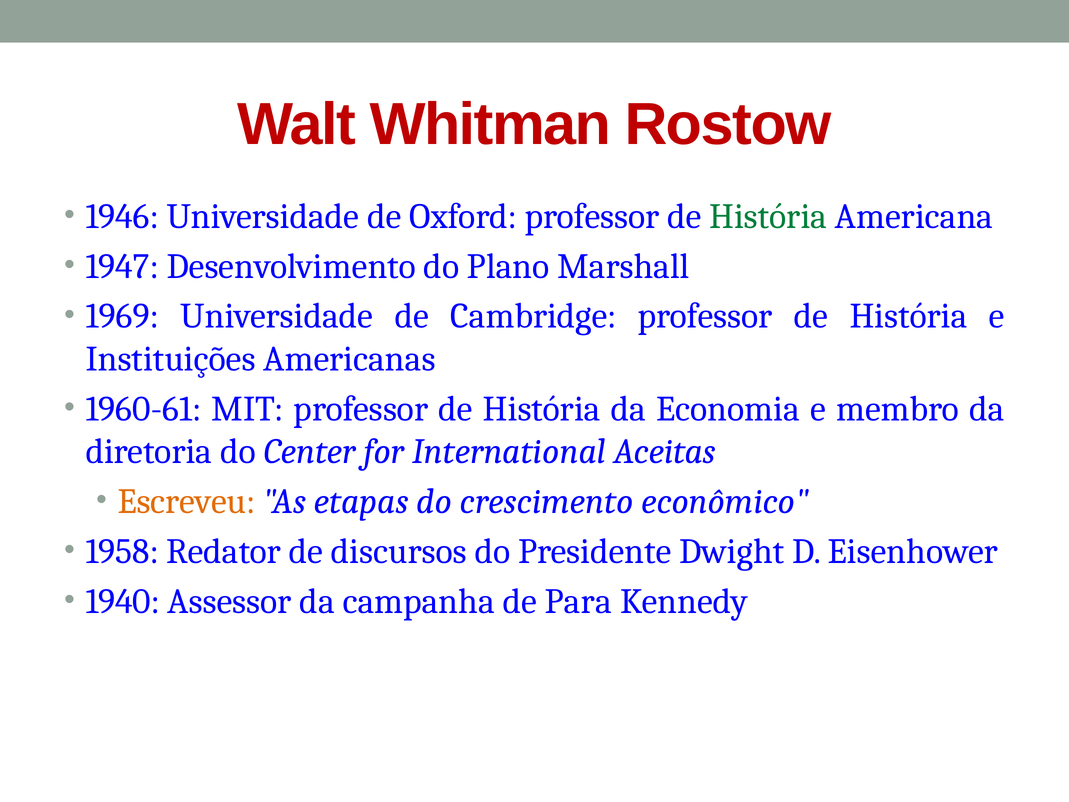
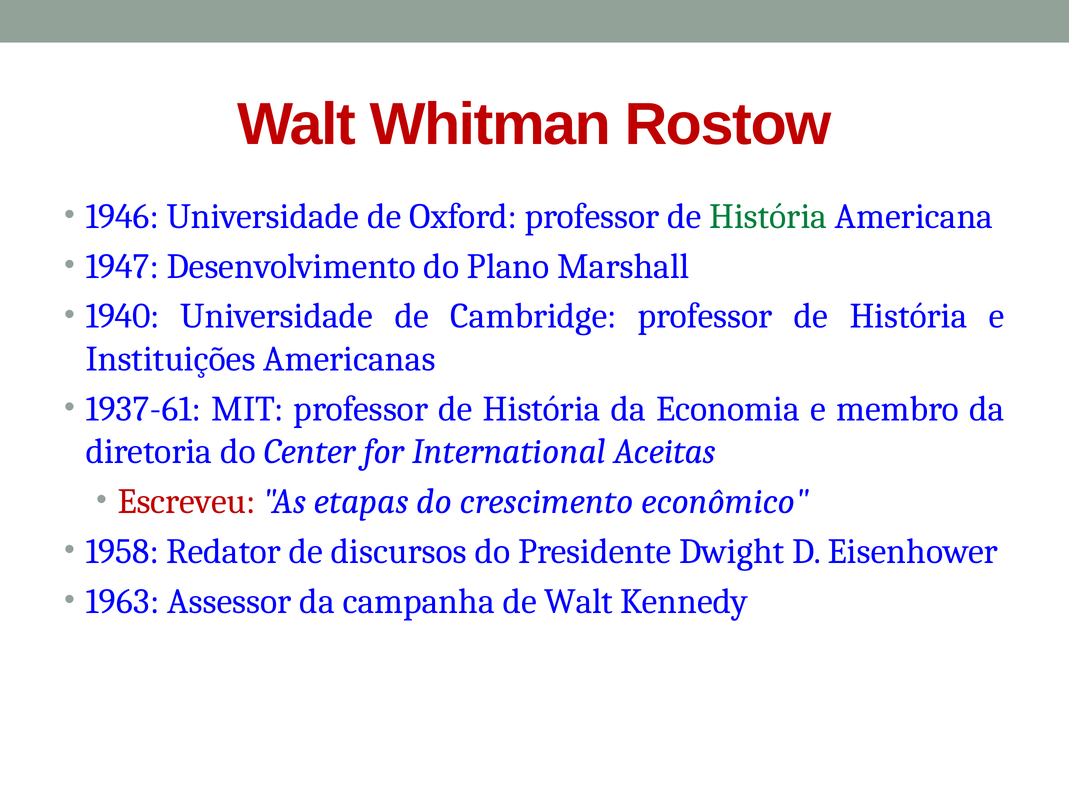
1969: 1969 -> 1940 (123, 316)
1960-61: 1960-61 -> 1937-61 (143, 409)
Escreveu colour: orange -> red (187, 501)
1940: 1940 -> 1963 (123, 601)
de Para: Para -> Walt (579, 601)
